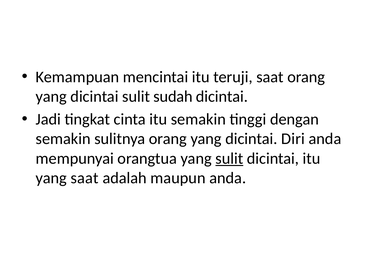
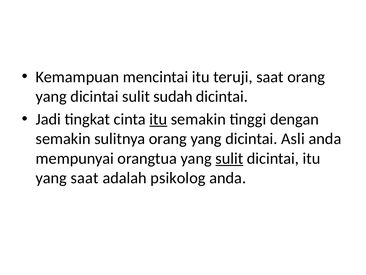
itu underline: none -> present (158, 119)
Diri: Diri -> Asli (293, 139)
maupun: maupun -> psikolog (178, 178)
